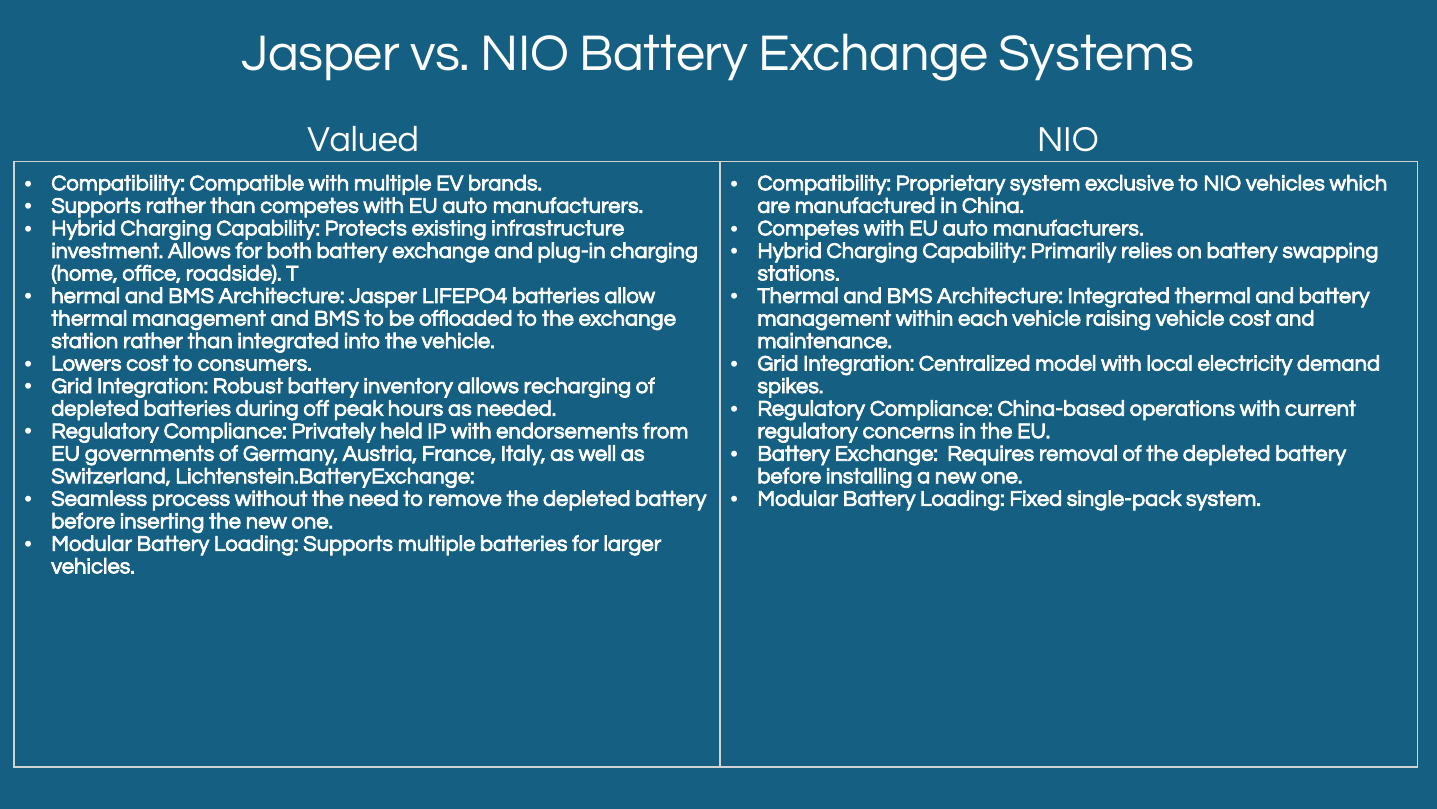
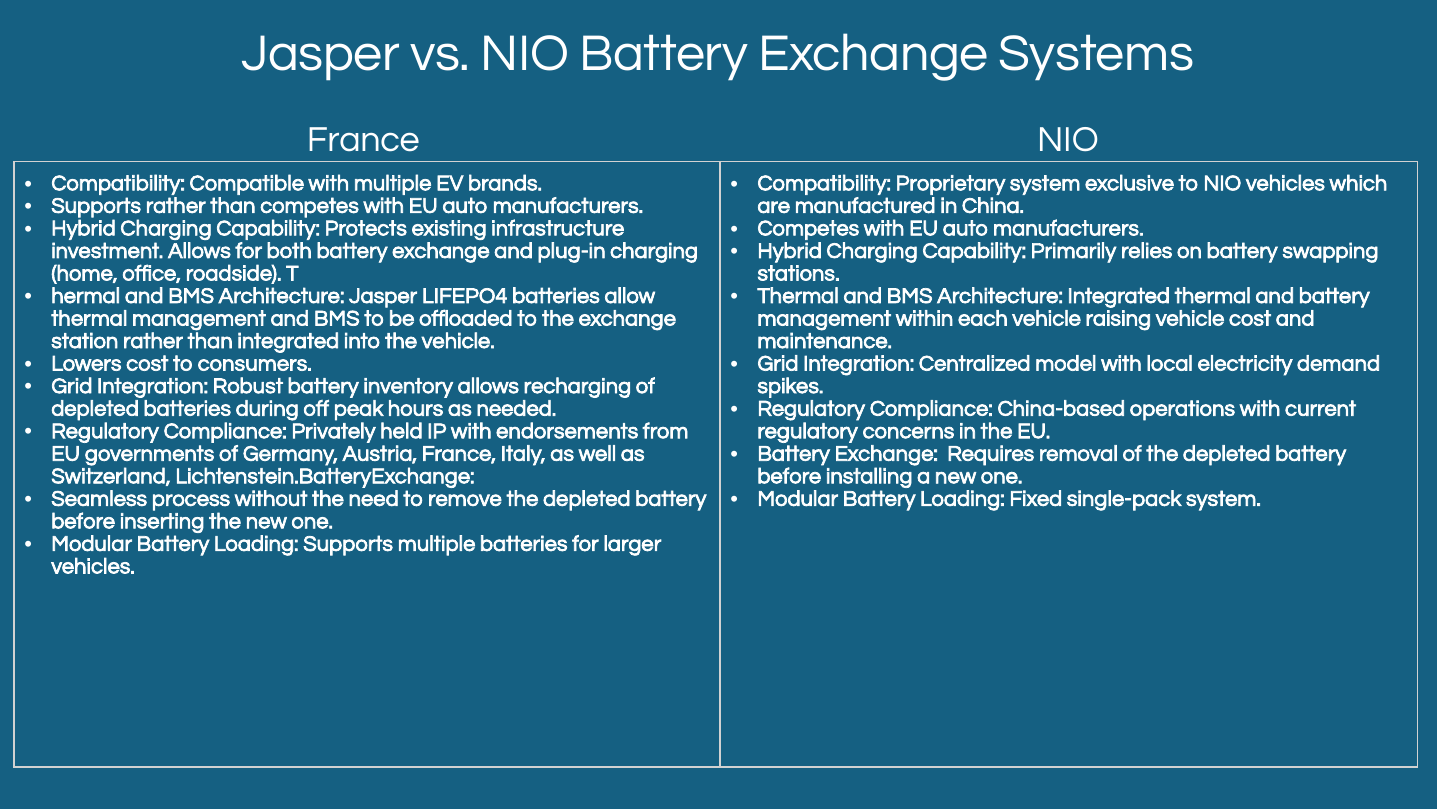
Valued: Valued -> France (363, 140)
